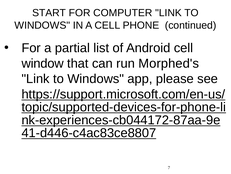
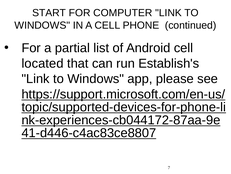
window: window -> located (42, 63)
Morphed's: Morphed's -> Establish's (169, 63)
